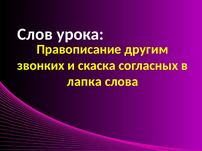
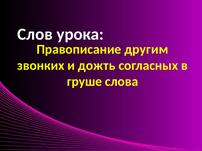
скаска: скаска -> дожть (97, 66)
лапка: лапка -> груше (84, 82)
